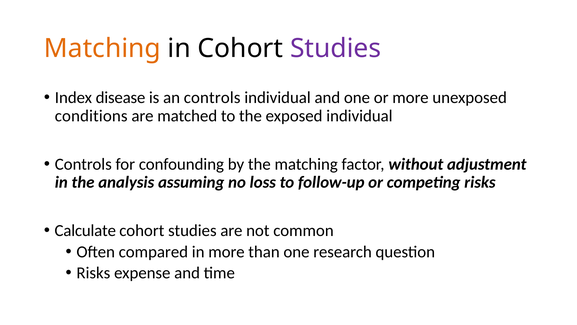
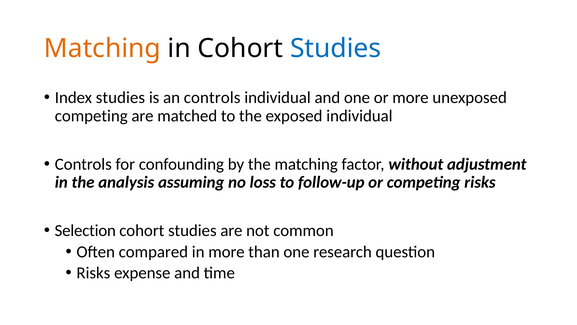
Studies colour: purple -> blue (336, 48)
Index disease: disease -> studies (120, 98)
conditions: conditions -> competing (91, 116)
Calculate: Calculate -> Selection (85, 230)
